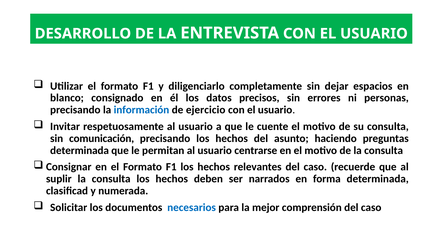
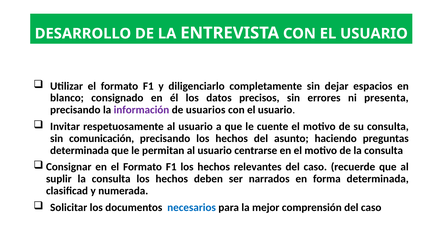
personas: personas -> presenta (386, 98)
información colour: blue -> purple (141, 110)
ejercicio: ejercicio -> usuarios (206, 110)
